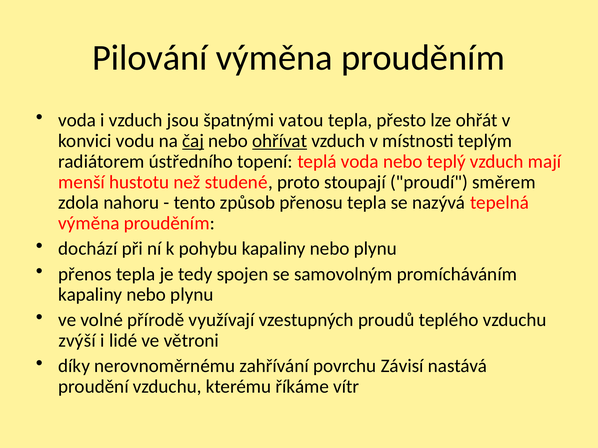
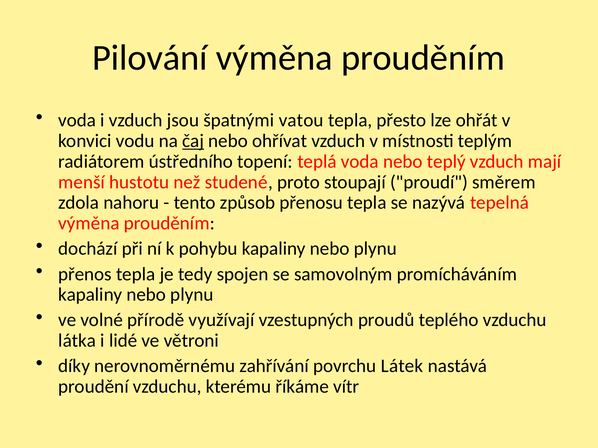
ohřívat underline: present -> none (280, 141)
zvýší: zvýší -> látka (77, 341)
Závisí: Závisí -> Látek (402, 366)
